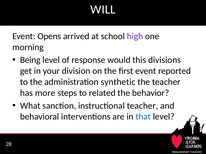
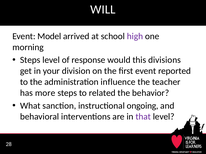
Opens: Opens -> Model (49, 36)
Being: Being -> Steps (30, 60)
synthetic: synthetic -> influence (118, 82)
instructional teacher: teacher -> ongoing (143, 106)
that colour: blue -> purple (143, 117)
